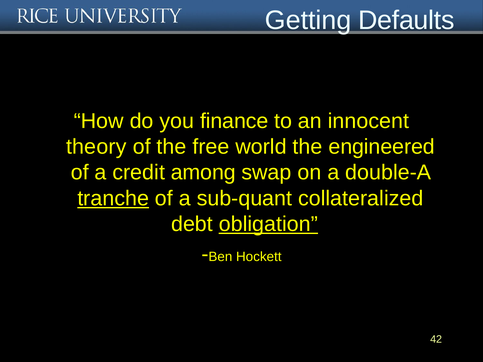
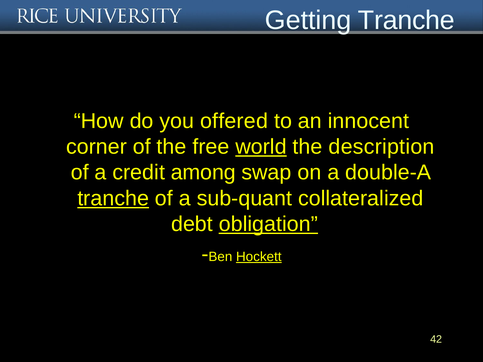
Getting Defaults: Defaults -> Tranche (406, 20)
finance: finance -> offered (234, 121)
theory: theory -> corner (96, 147)
world underline: none -> present (261, 147)
engineered: engineered -> description (382, 147)
Hockett underline: none -> present (259, 257)
